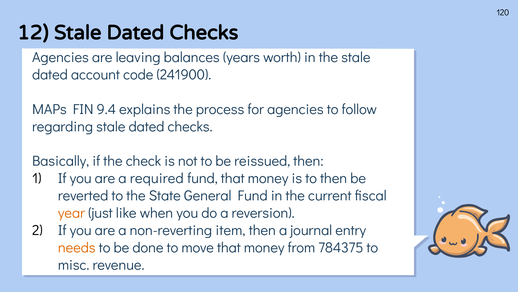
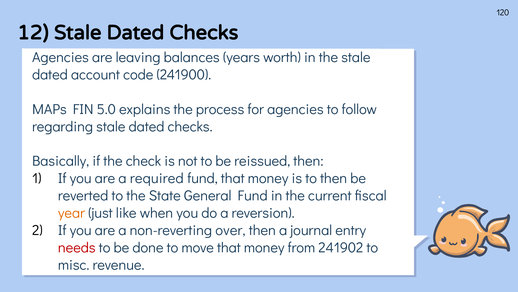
9.4: 9.4 -> 5.0 (106, 109)
item: item -> over (230, 230)
needs colour: orange -> red (77, 247)
784375: 784375 -> 241902 (341, 247)
